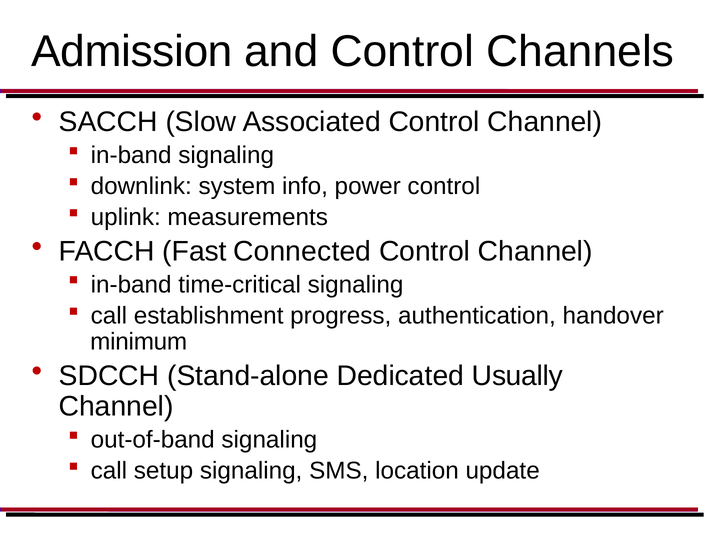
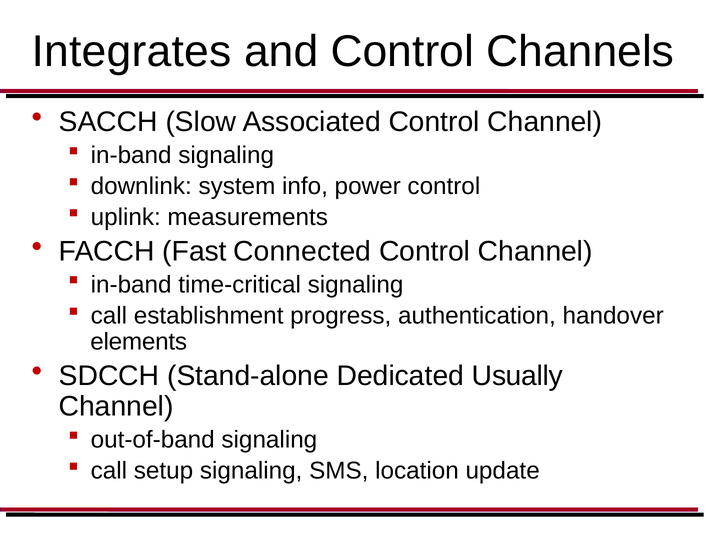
Admission: Admission -> Integrates (132, 52)
minimum: minimum -> elements (139, 342)
